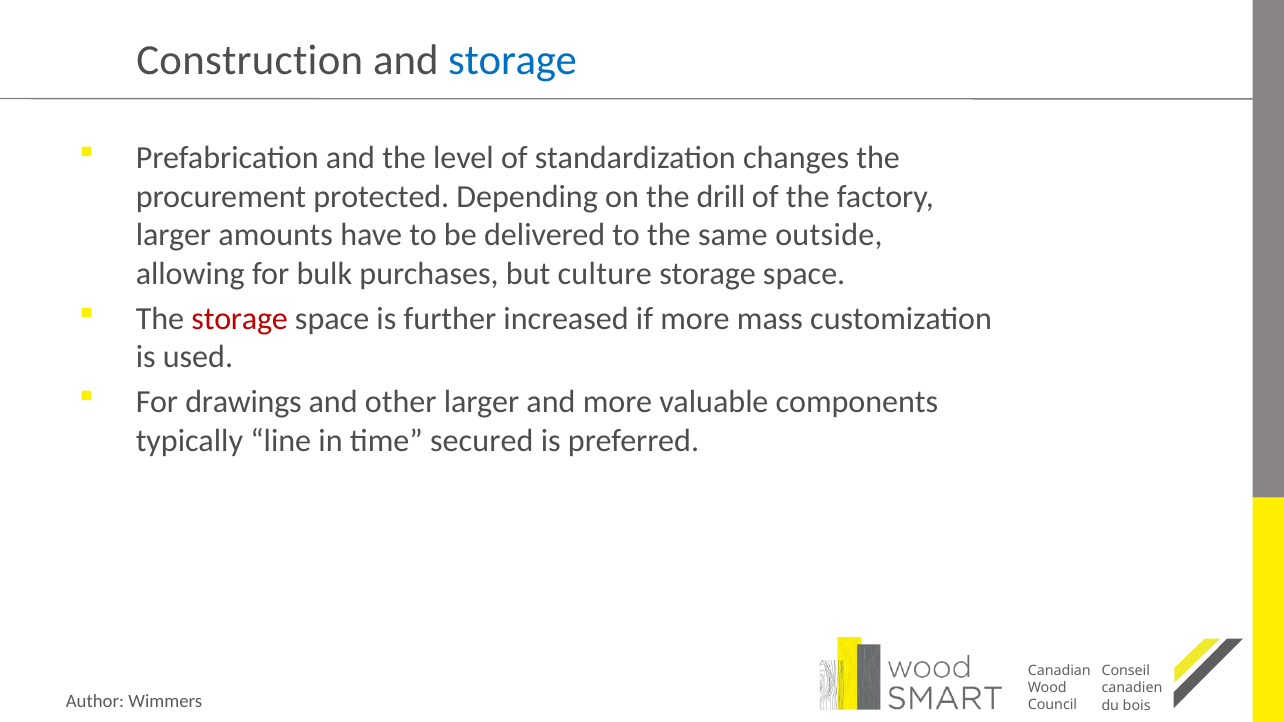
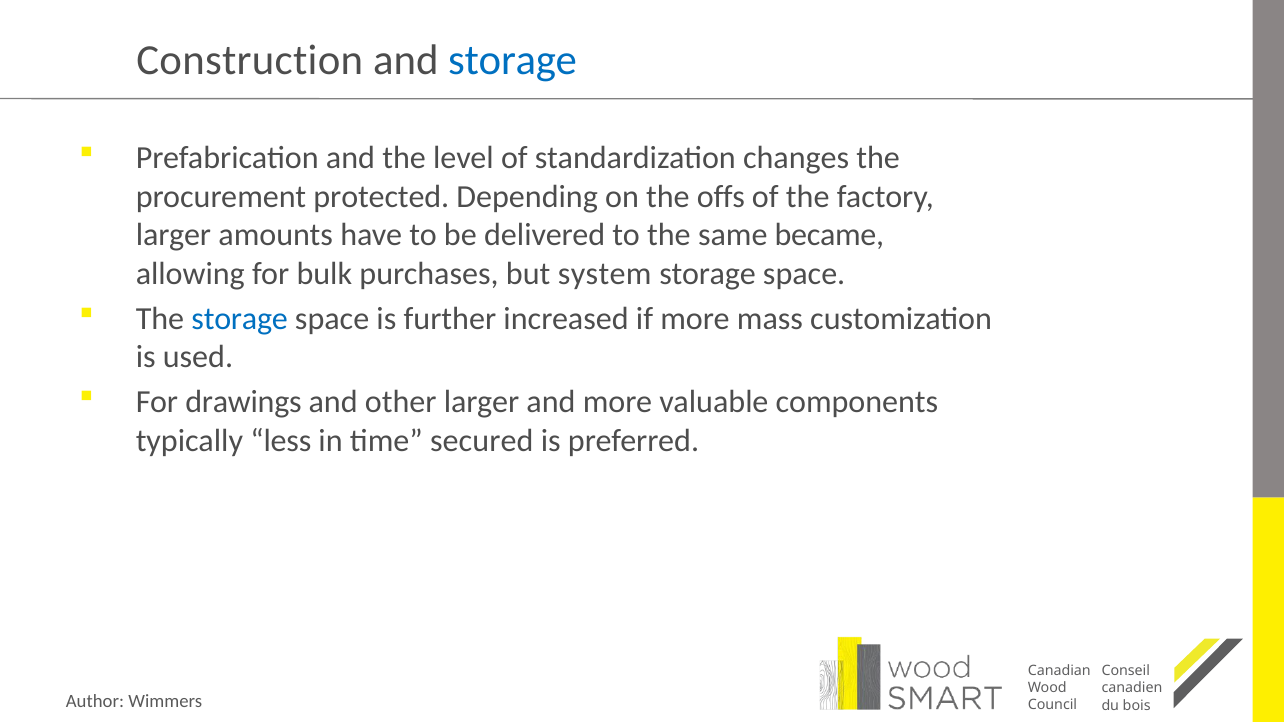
drill: drill -> offs (721, 197)
outside: outside -> became (829, 235)
culture: culture -> system (605, 274)
storage colour: red -> blue (240, 319)
line: line -> less (281, 441)
